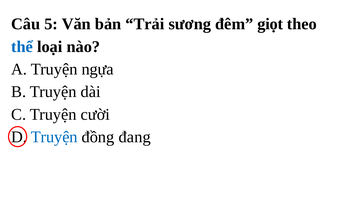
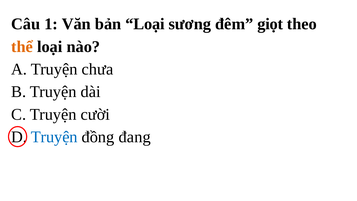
5: 5 -> 1 (51, 24)
bản Trải: Trải -> Loại (145, 24)
thể colour: blue -> orange (22, 47)
ngựa: ngựa -> chưa (97, 69)
